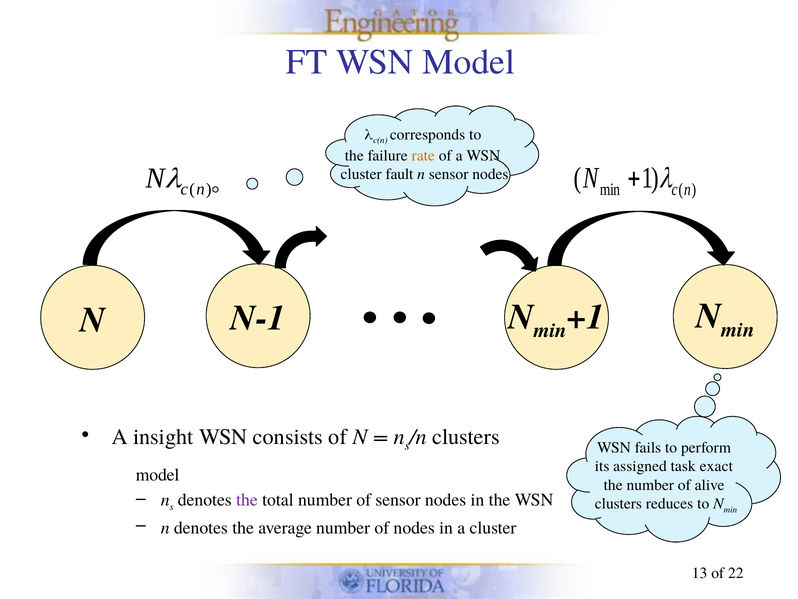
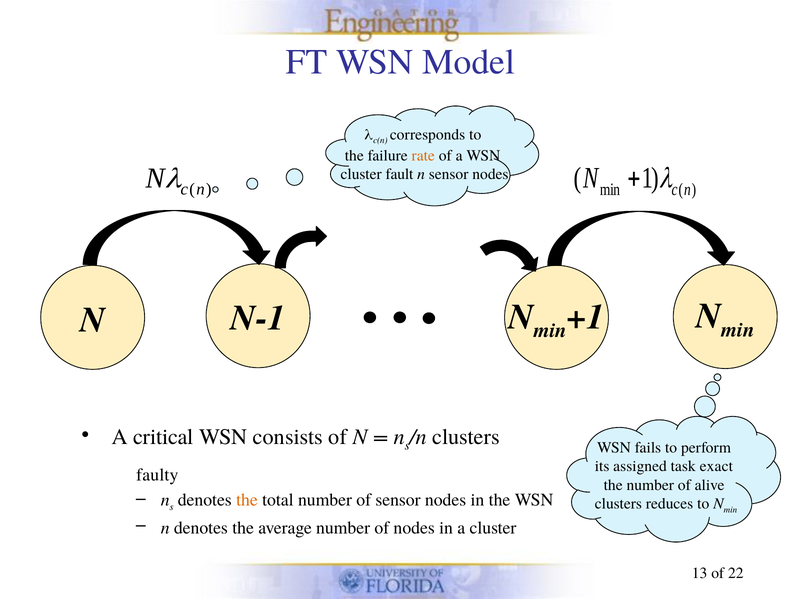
insight: insight -> critical (163, 436)
model: model -> faulty (157, 475)
the colour: purple -> orange (247, 500)
